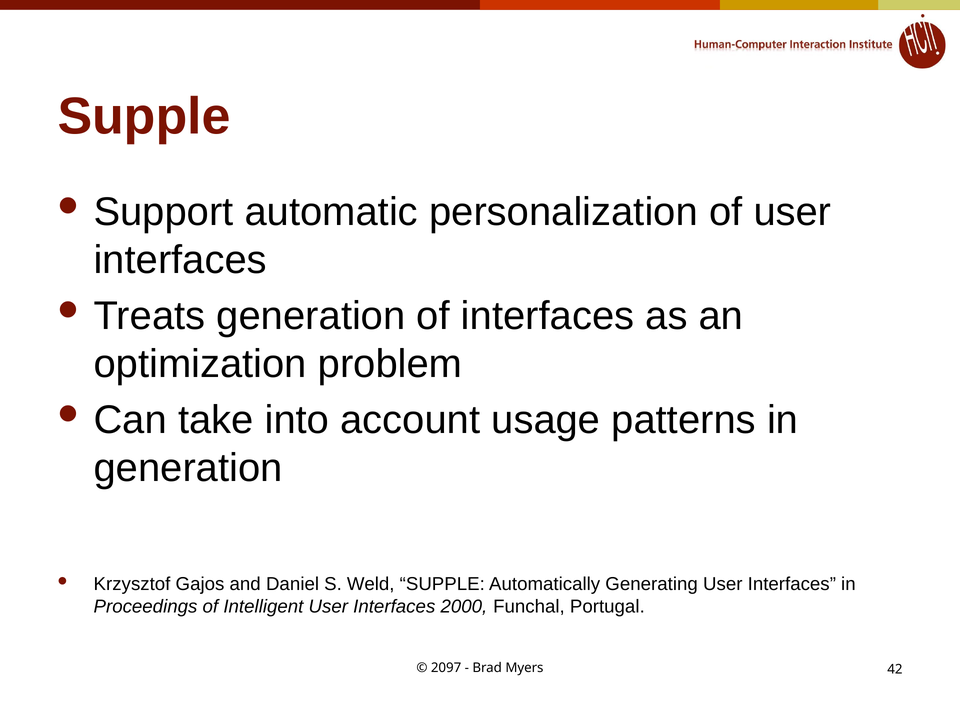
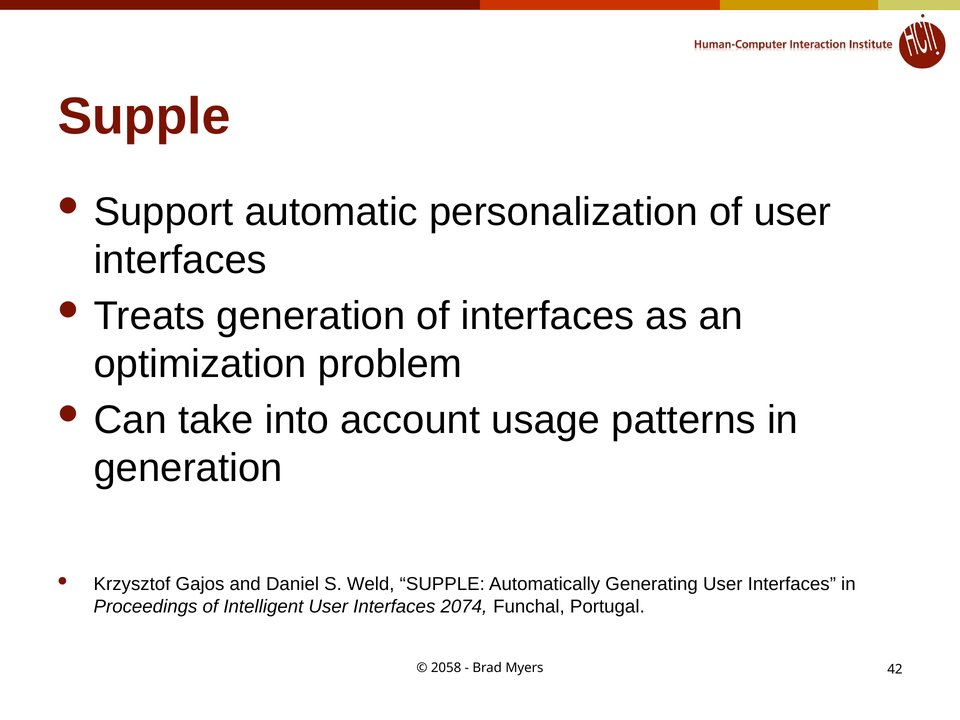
2000: 2000 -> 2074 (464, 606)
2097: 2097 -> 2058 (446, 668)
